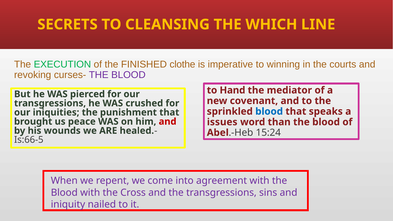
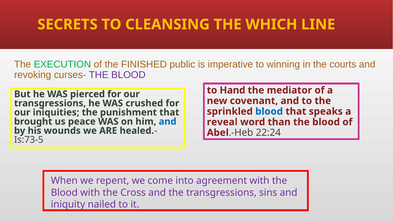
clothe: clothe -> public (182, 64)
and colour: red -> blue (168, 122)
issues: issues -> reveal (222, 122)
15:24: 15:24 -> 22:24 (268, 133)
Is:66-5: Is:66-5 -> Is:73-5 (29, 140)
